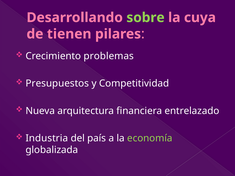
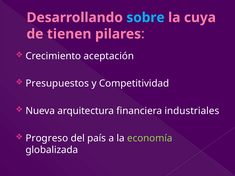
sobre colour: light green -> light blue (146, 18)
problemas: problemas -> aceptación (109, 56)
entrelazado: entrelazado -> industriales (192, 111)
Industria: Industria -> Progreso (47, 138)
